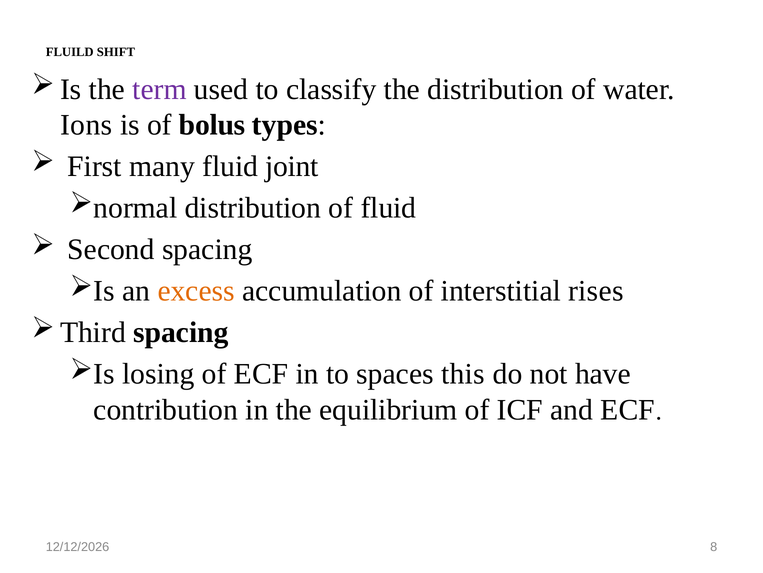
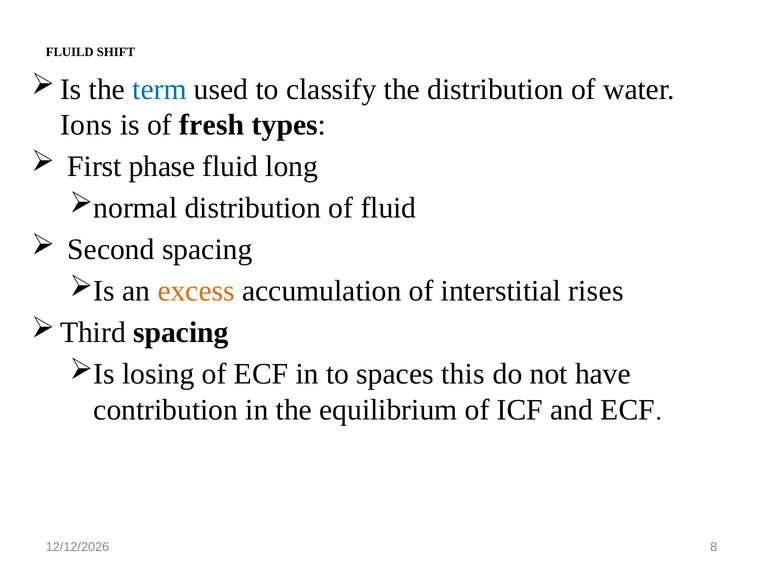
term colour: purple -> blue (160, 89)
bolus: bolus -> fresh (212, 125)
many: many -> phase (162, 166)
joint: joint -> long (292, 166)
